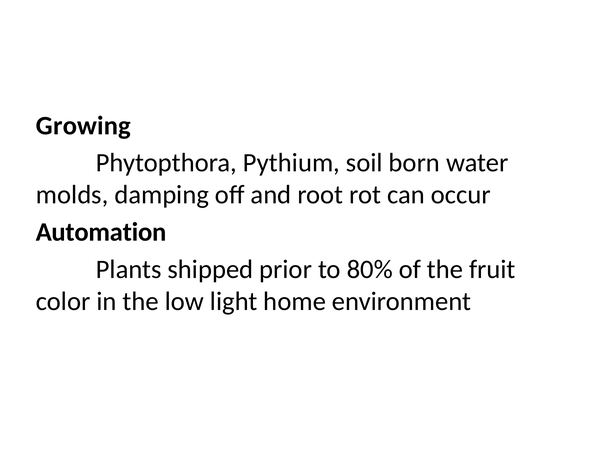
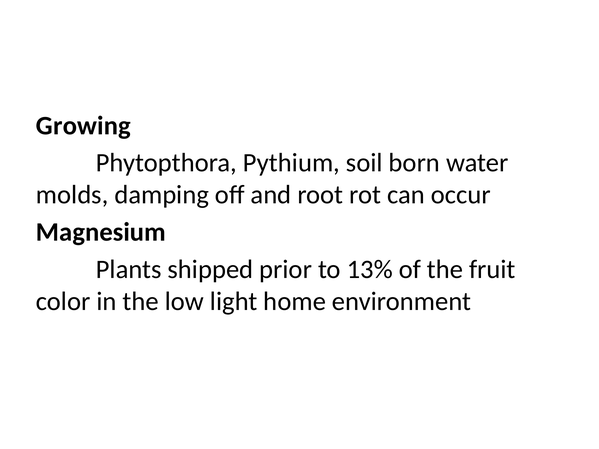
Automation: Automation -> Magnesium (101, 232)
80%: 80% -> 13% (370, 269)
